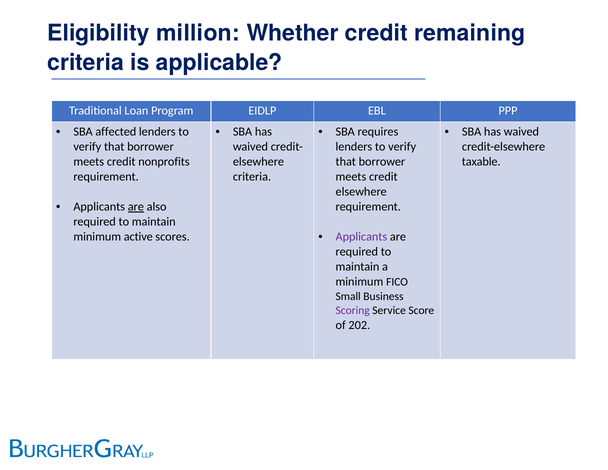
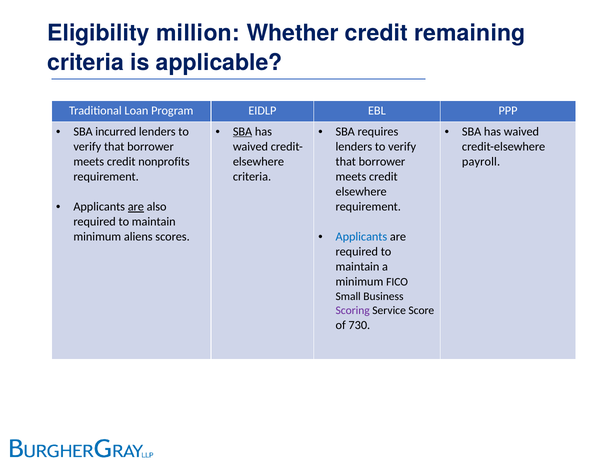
affected: affected -> incurred (116, 132)
SBA underline: none -> present (243, 132)
taxable: taxable -> payroll (481, 162)
Applicants colour: purple -> blue (361, 237)
active: active -> aliens (138, 237)
202: 202 -> 730 (359, 325)
